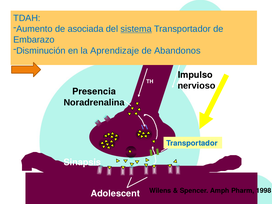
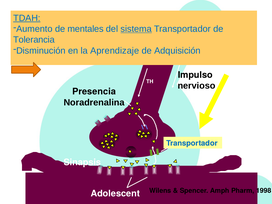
TDAH underline: none -> present (27, 18)
asociada: asociada -> mentales (86, 29)
Embarazo: Embarazo -> Tolerancia (34, 40)
Abandonos: Abandonos -> Adquisición (177, 51)
